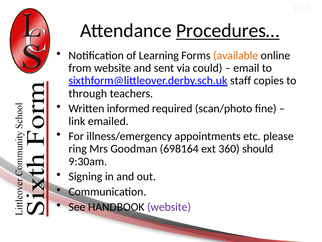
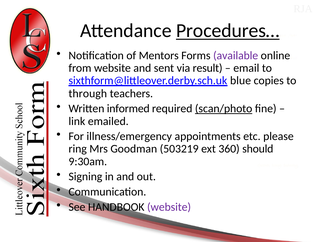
Learning: Learning -> Mentors (159, 55)
available colour: orange -> purple (236, 55)
could: could -> result (208, 68)
staff: staff -> blue (241, 80)
scan/photo underline: none -> present (224, 108)
698164: 698164 -> 503219 (179, 149)
